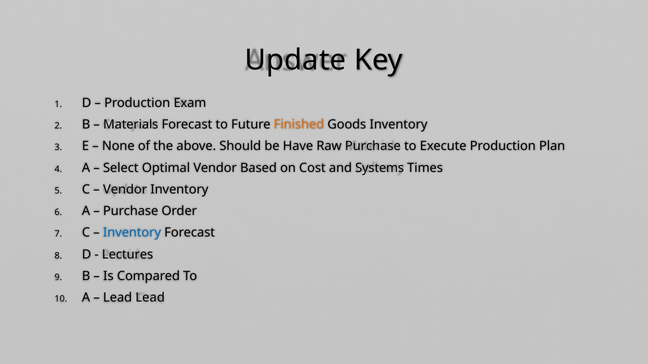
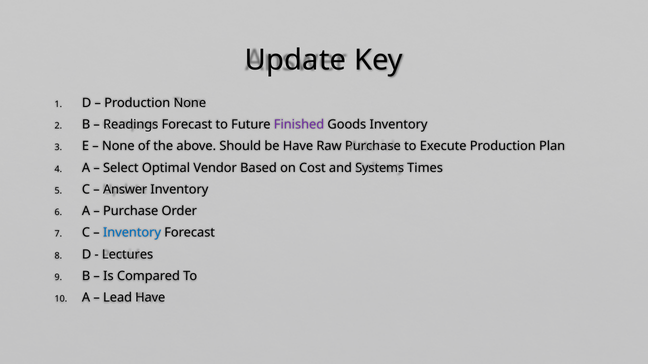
Production Exam: Exam -> None (190, 103)
Materials: Materials -> Readings (131, 125)
Finished colour: orange -> purple (299, 125)
Vendor: Vendor -> Answer (125, 190)
Lead Lead: Lead -> Have (150, 298)
